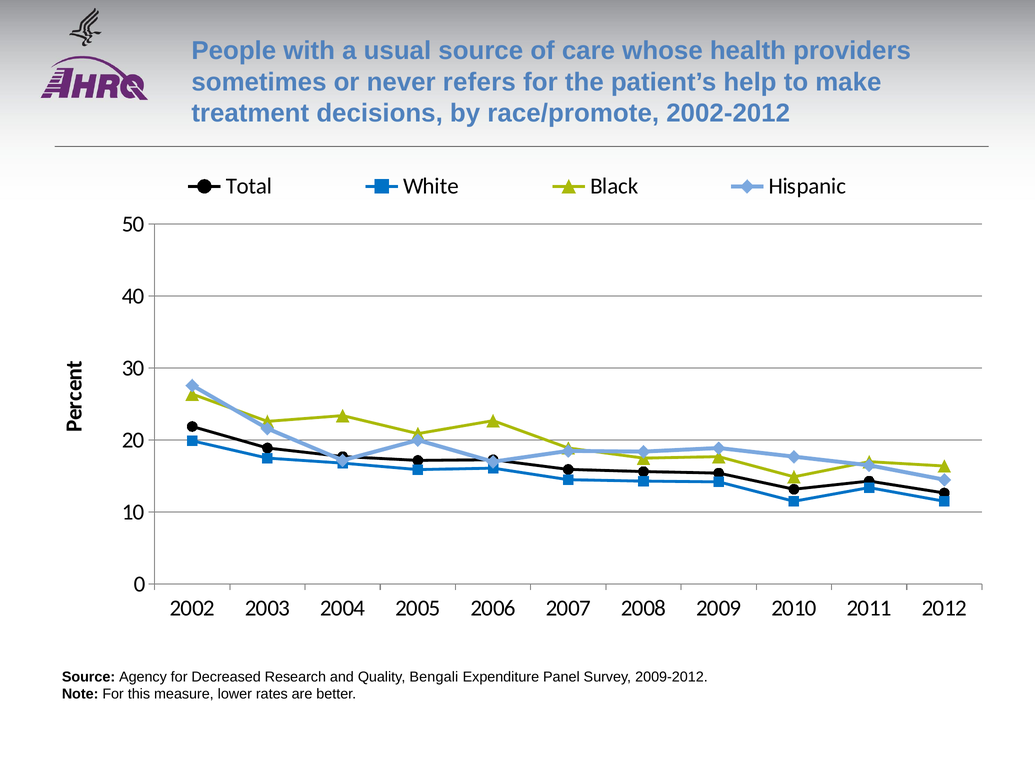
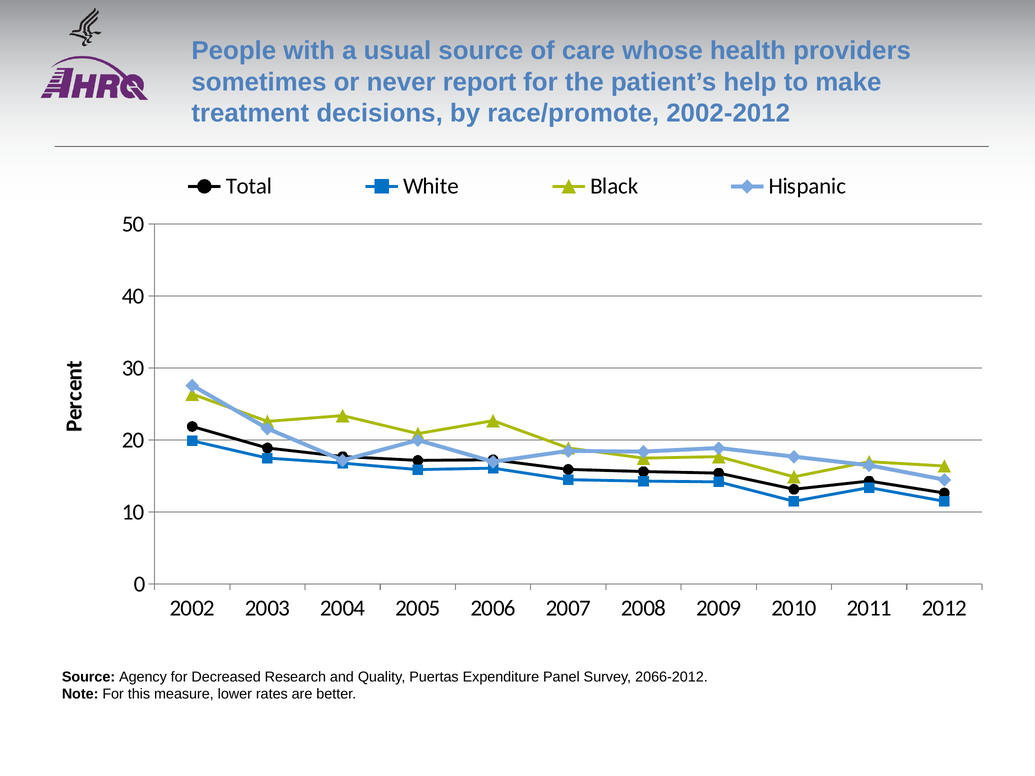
refers: refers -> report (480, 82)
Bengali: Bengali -> Puertas (434, 677)
2009-2012: 2009-2012 -> 2066-2012 (671, 677)
